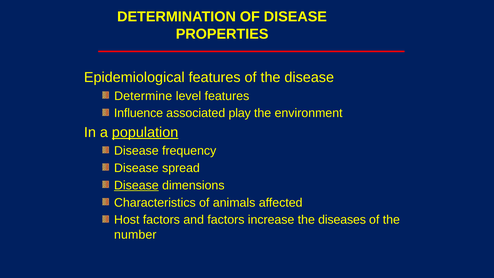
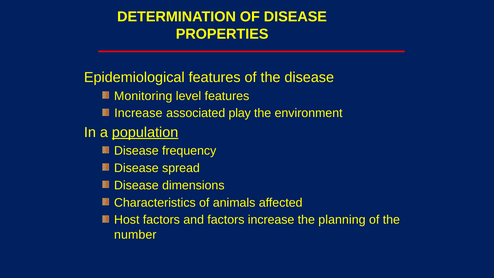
Determine: Determine -> Monitoring (143, 96)
Influence: Influence -> Increase (138, 113)
Disease underline: present -> none (136, 185)
diseases: diseases -> planning (342, 220)
